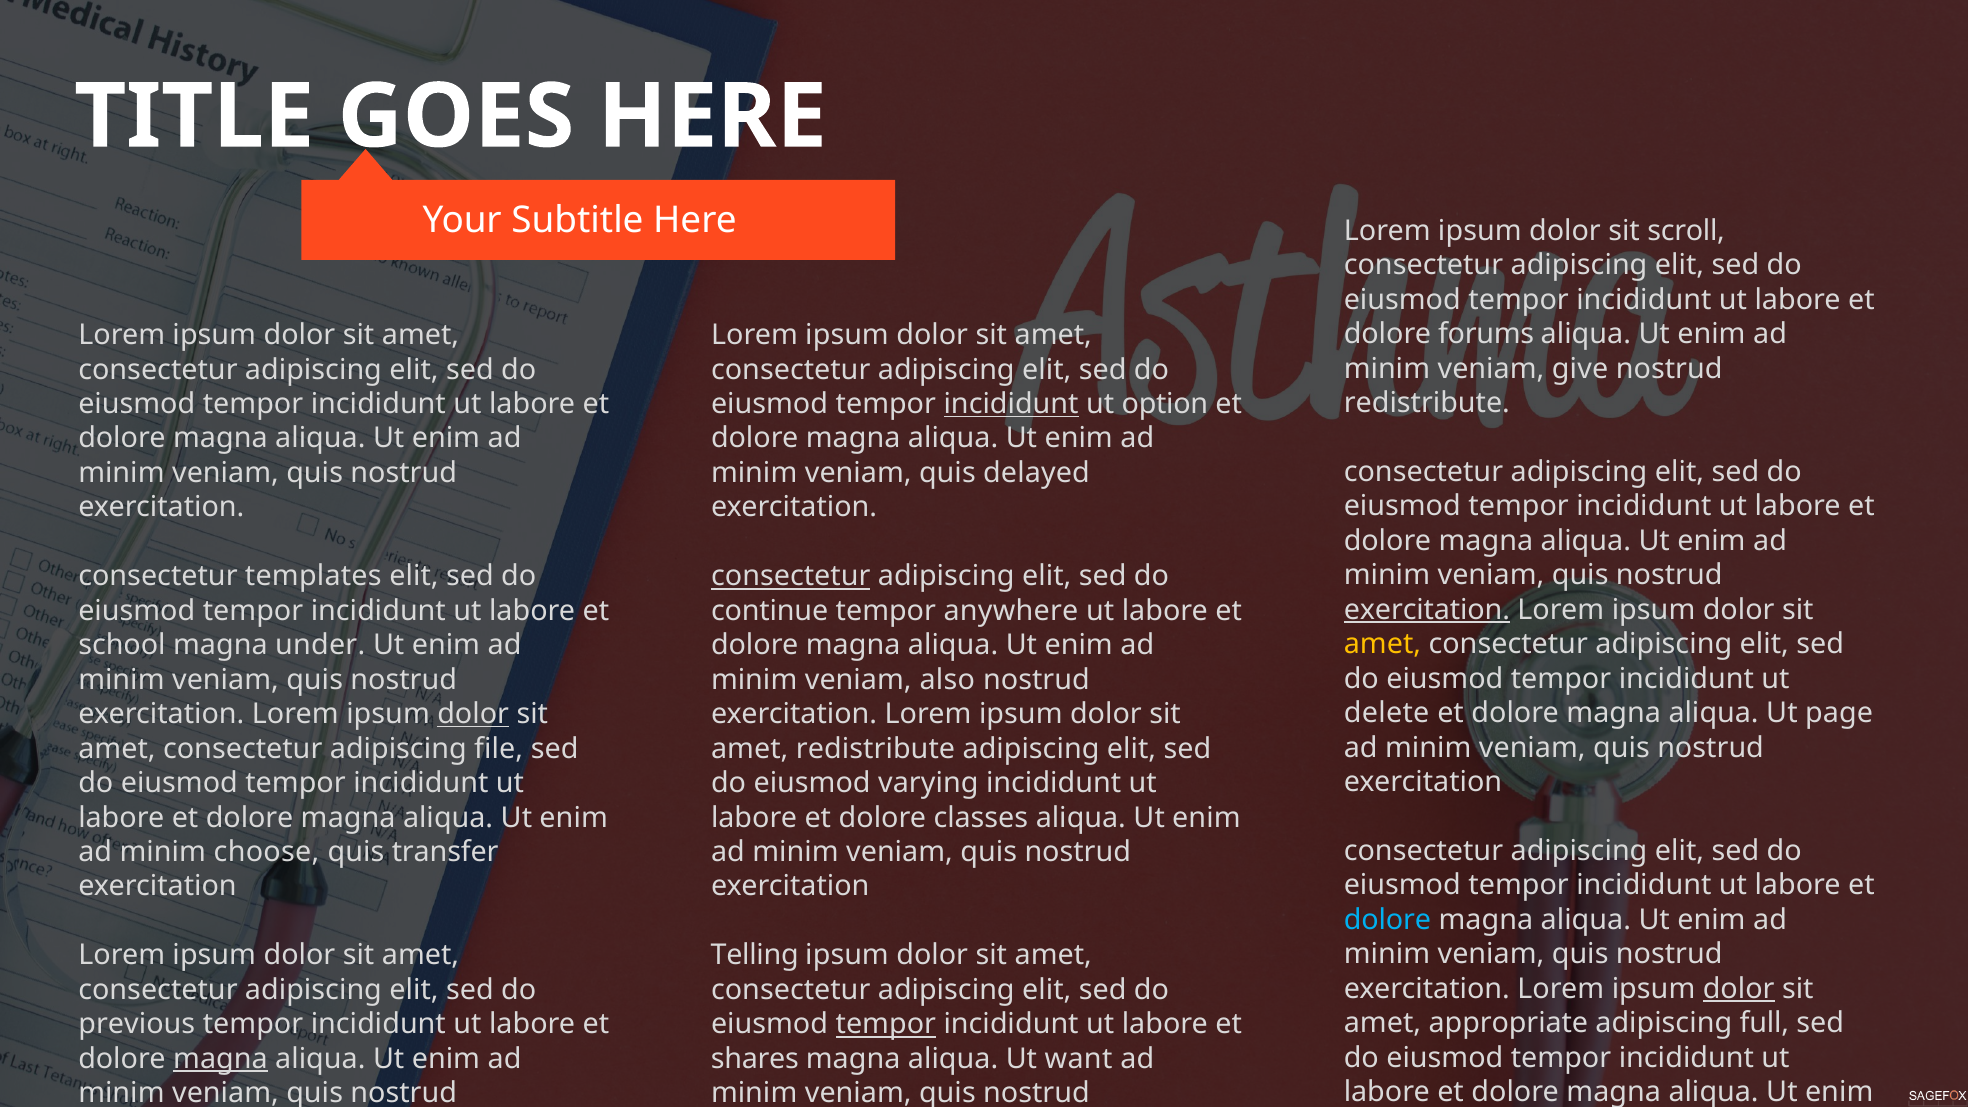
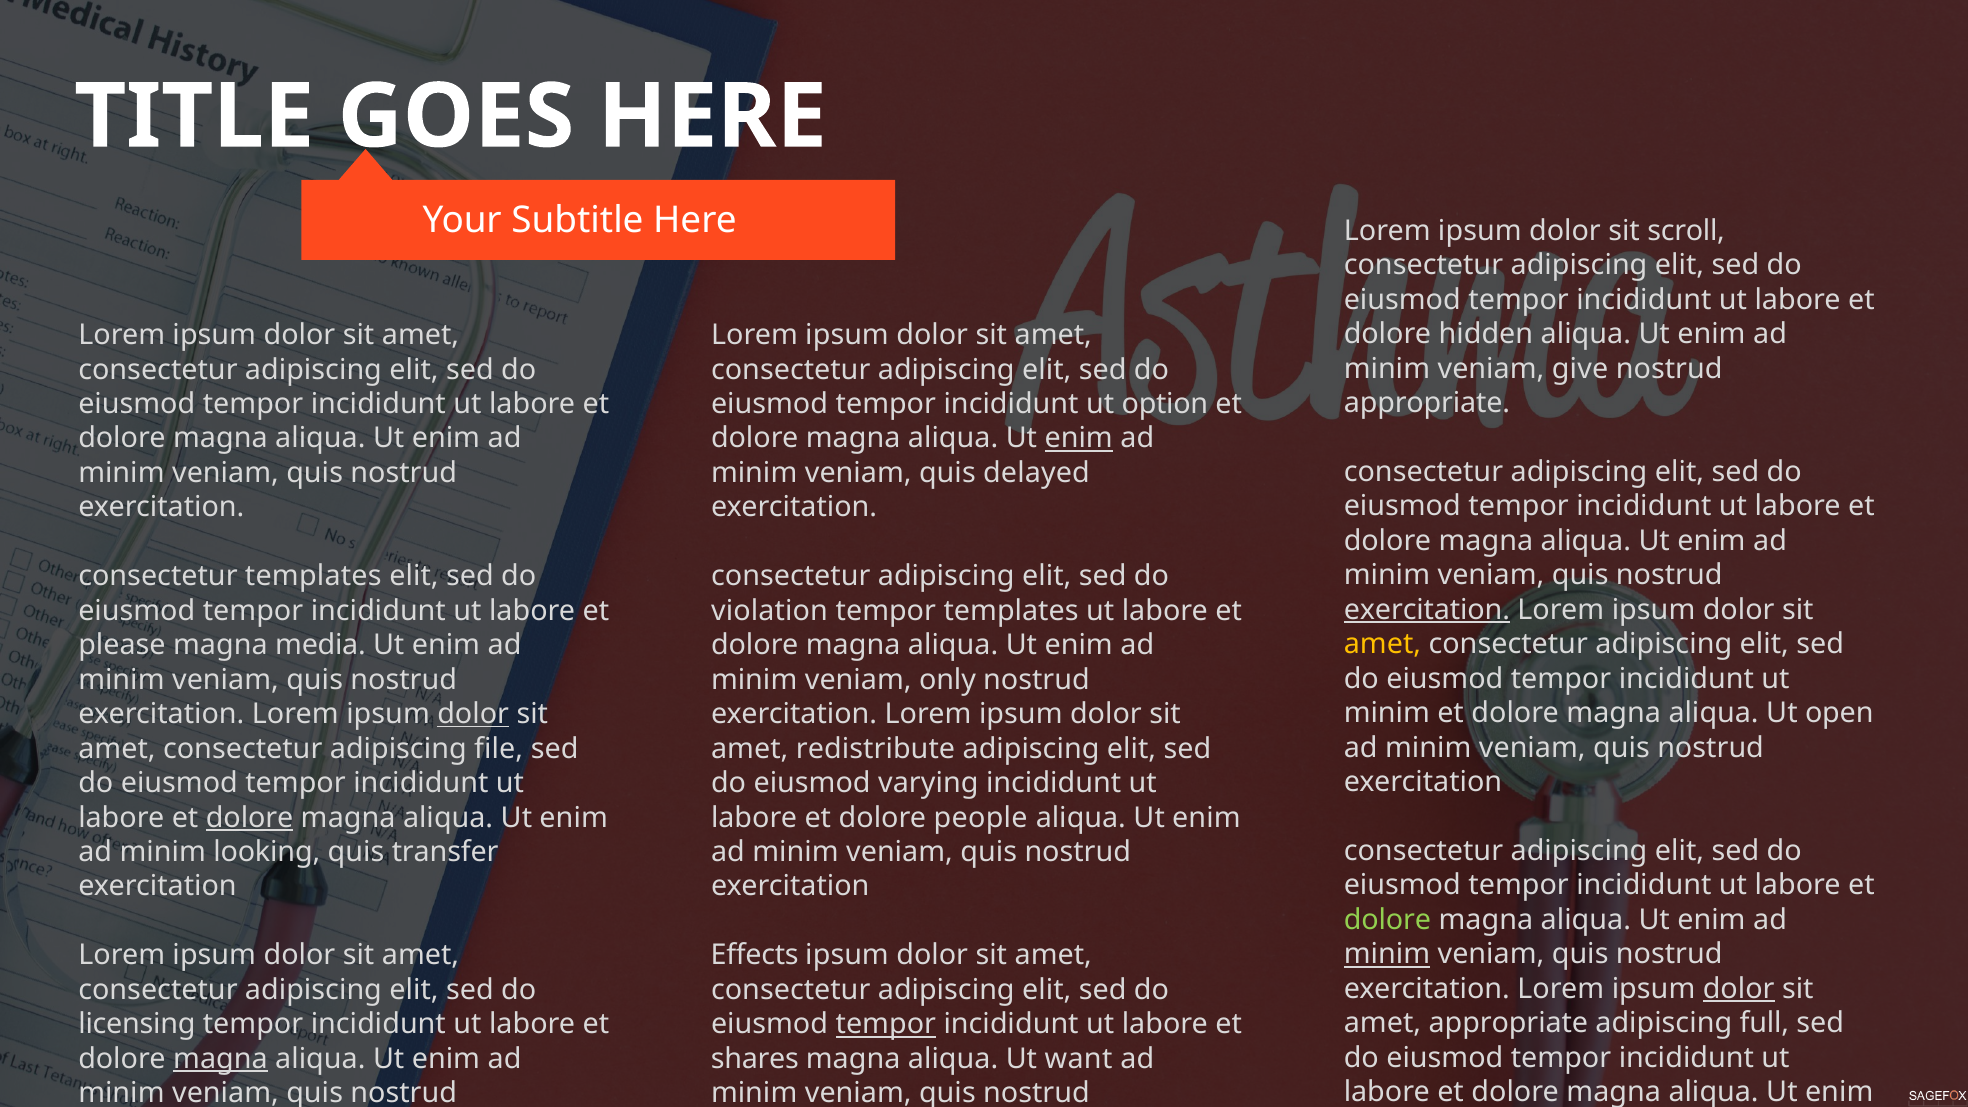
forums: forums -> hidden (1486, 334)
redistribute: redistribute -> appropriate (1427, 403)
incididunt underline: present -> none (1011, 404)
enim underline: none -> present (1079, 438)
consectetur underline: present -> none (791, 576)
continue: continue -> violation (769, 611)
tempor anywhere: anywhere -> templates (1011, 611)
school: school -> please (122, 645)
under: under -> media (320, 645)
also: also -> only (947, 680)
delete: delete -> minim (1387, 713)
page: page -> open (1839, 713)
dolore underline: none -> present (250, 818)
classes: classes -> people (981, 818)
choose: choose -> looking (267, 852)
dolore colour: light blue -> light green (1387, 920)
minim underline: none -> present (1387, 954)
Telling: Telling -> Effects (755, 955)
previous: previous -> licensing (137, 1024)
